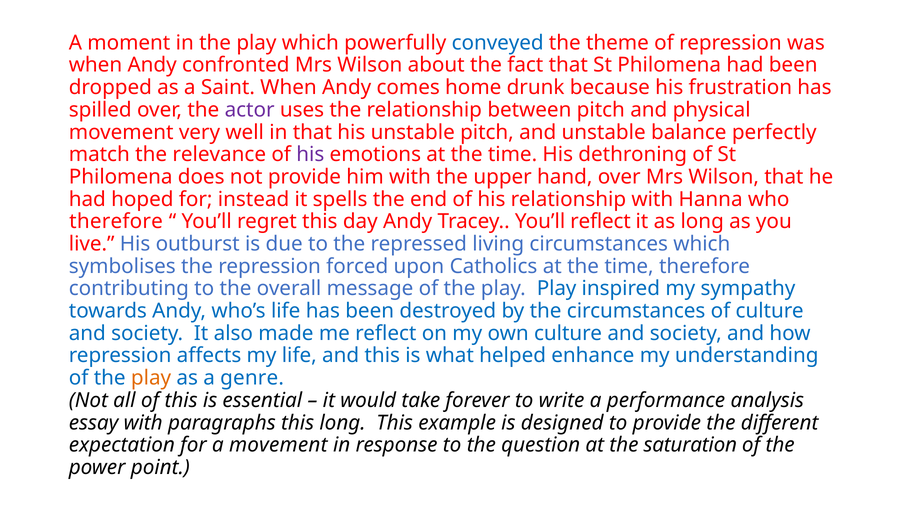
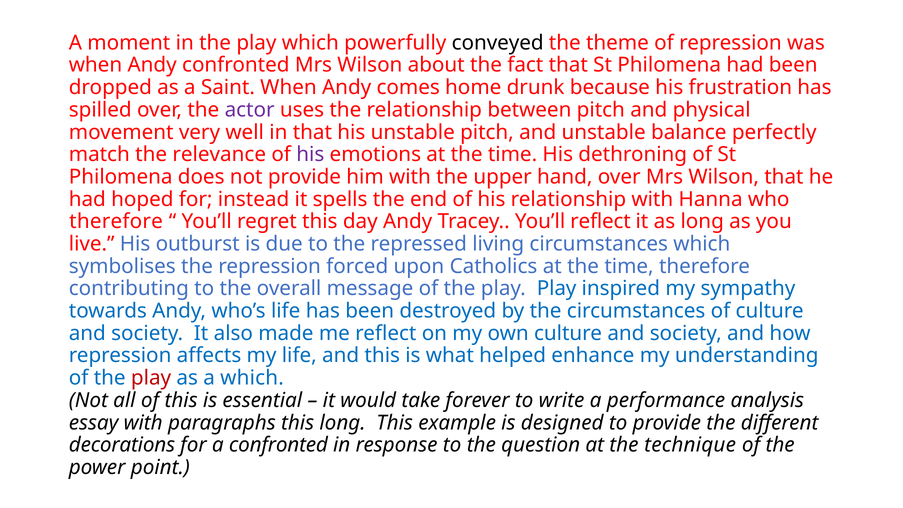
conveyed colour: blue -> black (498, 43)
play colour: orange -> red (151, 378)
a genre: genre -> which (252, 378)
expectation: expectation -> decorations (122, 445)
a movement: movement -> confronted (278, 445)
saturation: saturation -> technique (690, 445)
